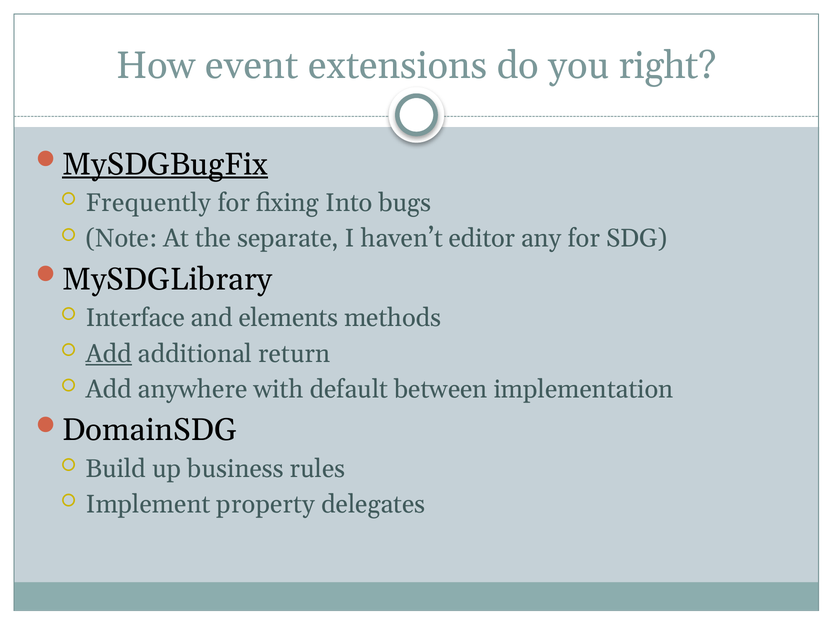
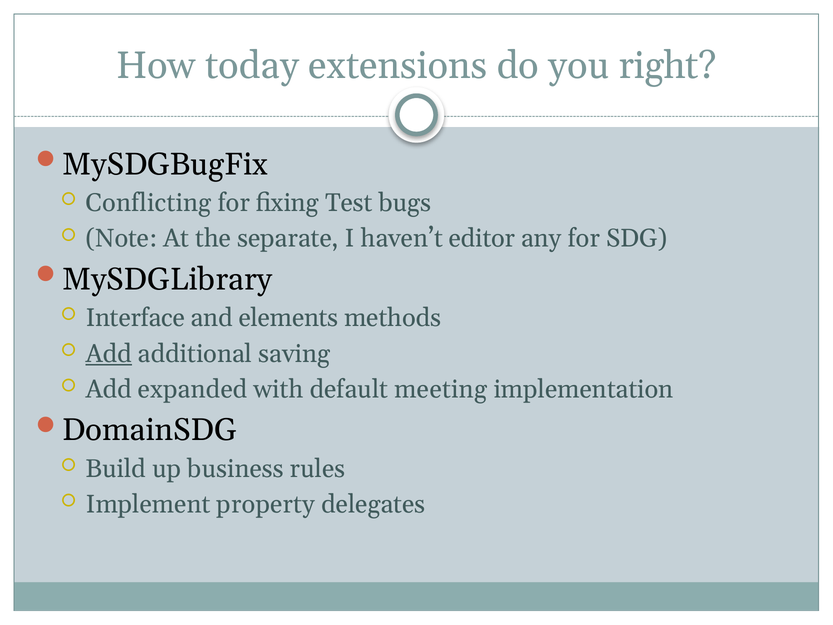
event: event -> today (252, 66)
MySDGBugFix underline: present -> none (165, 164)
Frequently: Frequently -> Conflicting (148, 203)
Into: Into -> Test (349, 203)
return: return -> saving (294, 353)
anywhere: anywhere -> expanded (193, 389)
between: between -> meeting (441, 389)
